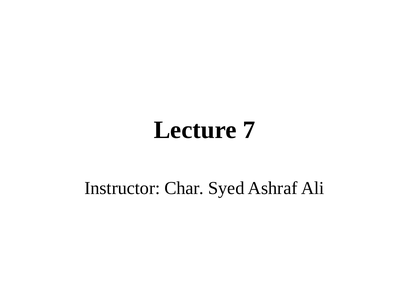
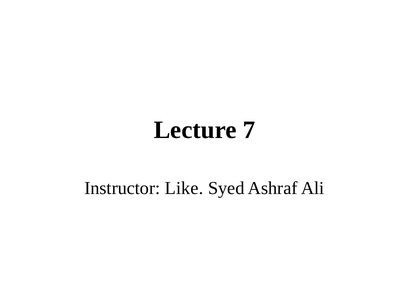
Char: Char -> Like (184, 188)
